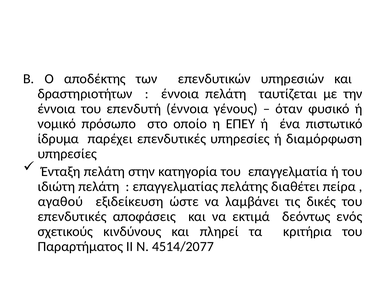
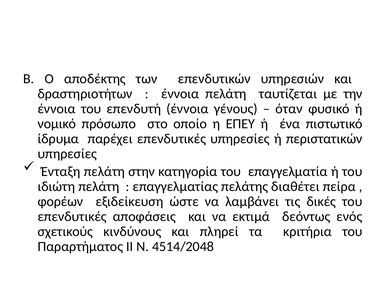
διαμόρφωση: διαμόρφωση -> περιστατικών (324, 139)
αγαθού: αγαθού -> φορέων (60, 202)
4514/2077: 4514/2077 -> 4514/2048 (183, 247)
